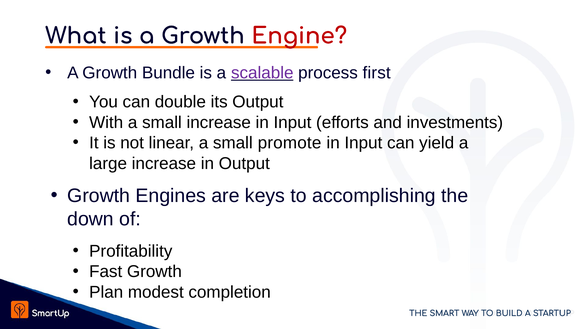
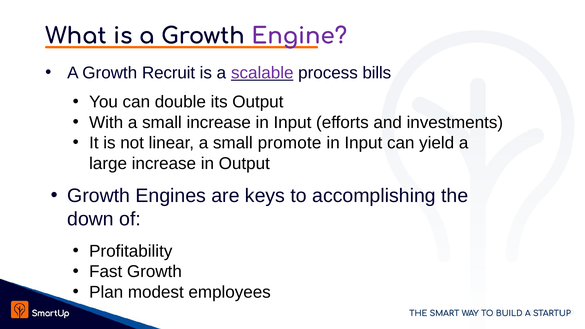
Engine colour: red -> purple (299, 36)
Bundle: Bundle -> Recruit (169, 73)
first: first -> bills (377, 73)
completion: completion -> employees (230, 292)
